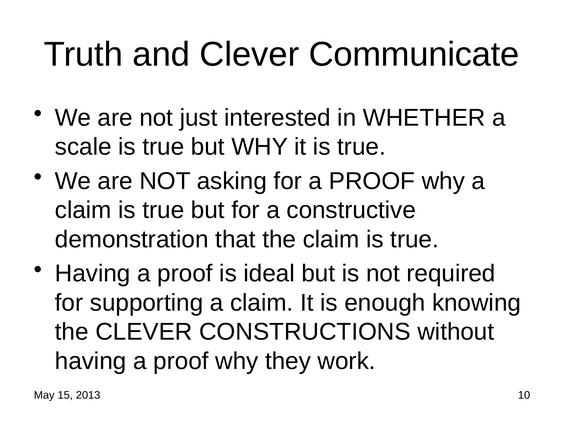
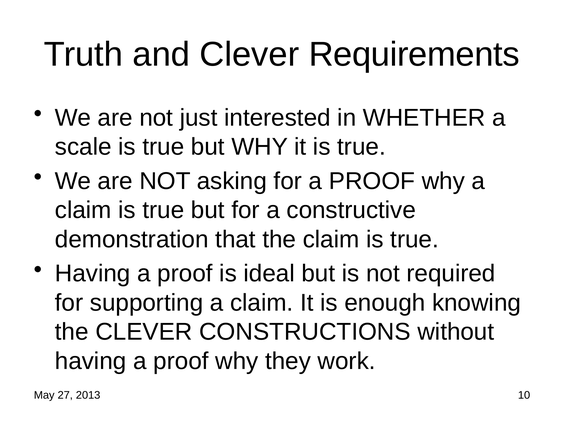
Communicate: Communicate -> Requirements (414, 55)
15: 15 -> 27 (65, 395)
